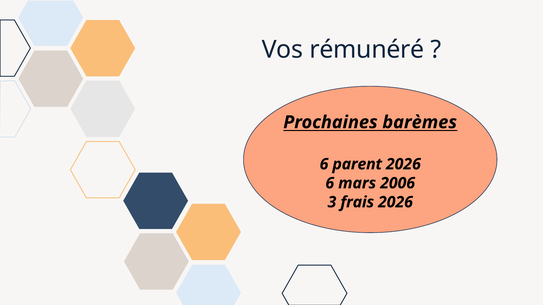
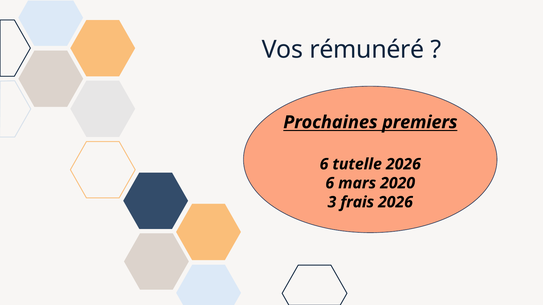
barèmes: barèmes -> premiers (420, 122)
parent: parent -> tutelle (357, 164)
2006: 2006 -> 2020 (398, 183)
